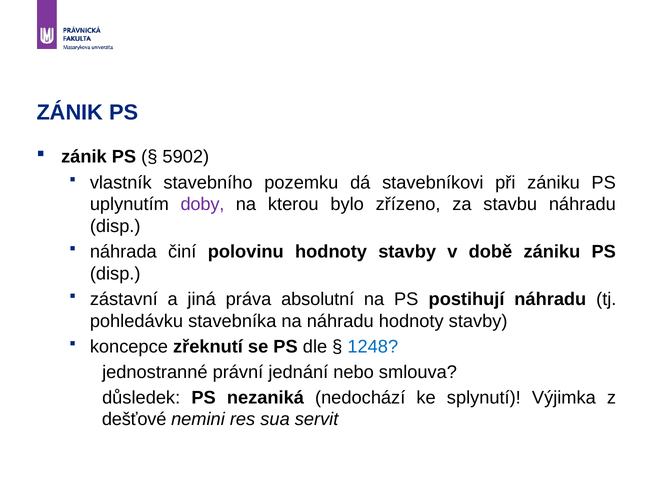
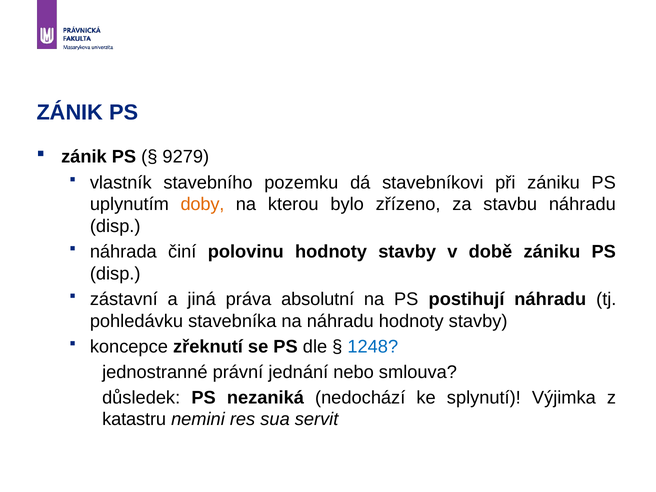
5902: 5902 -> 9279 (186, 157)
doby colour: purple -> orange (202, 204)
dešťové: dešťové -> katastru (134, 419)
